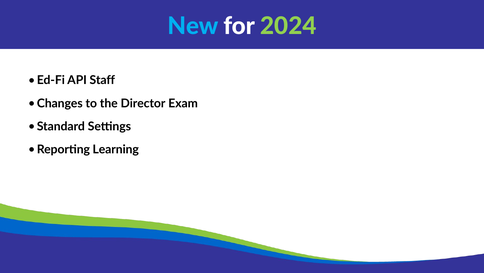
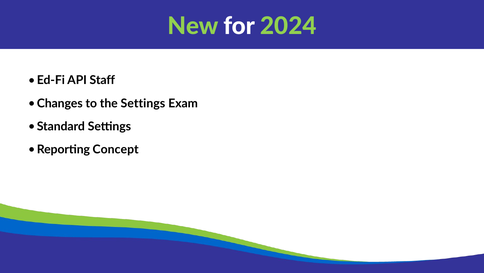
New colour: light blue -> light green (193, 26)
the Director: Director -> Settings (143, 103)
Learning: Learning -> Concept (116, 149)
